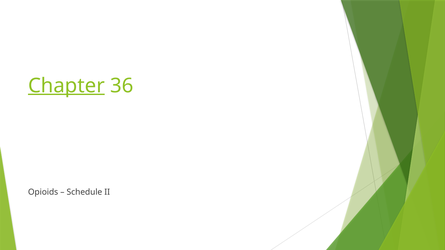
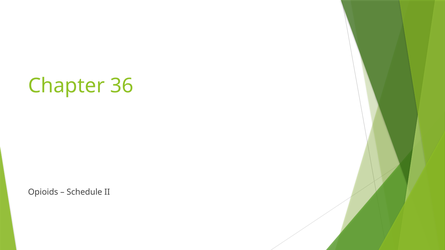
Chapter underline: present -> none (66, 86)
